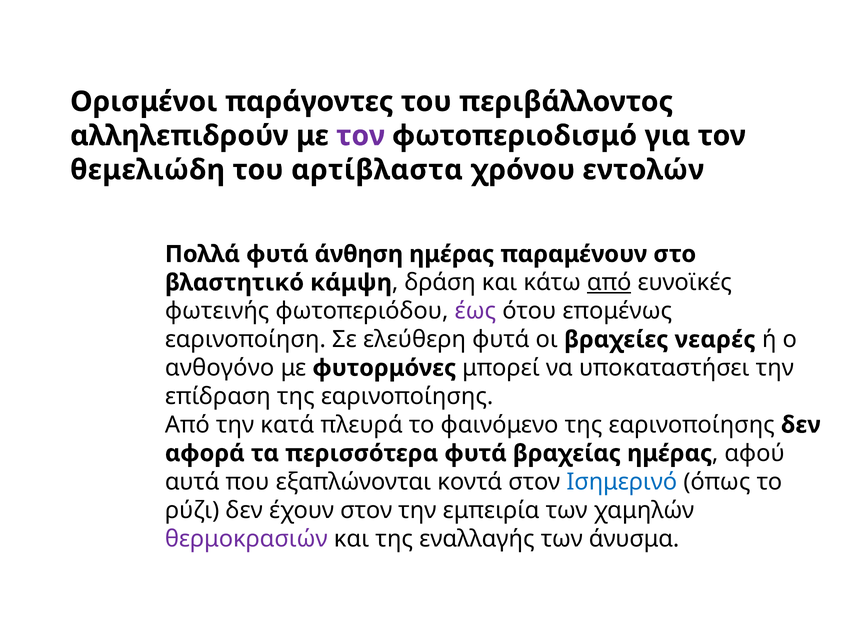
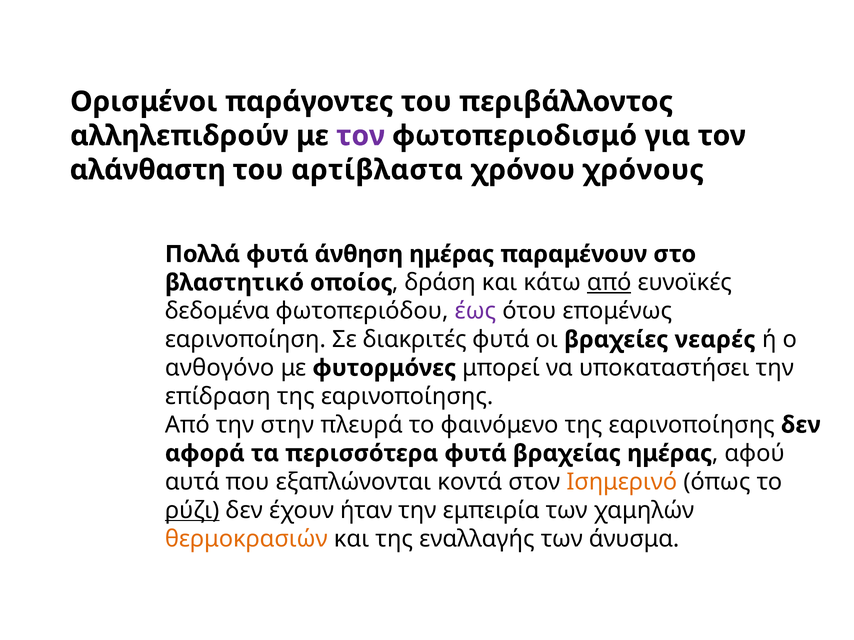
θεμελιώδη: θεμελιώδη -> αλάνθαστη (148, 170)
εντολών: εντολών -> χρόνους (643, 170)
κάμψη: κάμψη -> οποίος (351, 283)
φωτεινής: φωτεινής -> δεδομένα (217, 311)
ελεύθερη: ελεύθερη -> διακριτές (415, 340)
κατά: κατά -> στην (287, 425)
Ισημερινό colour: blue -> orange (622, 482)
ρύζι underline: none -> present (192, 511)
έχουν στον: στον -> ήταν (366, 511)
θερμοκρασιών colour: purple -> orange (246, 539)
